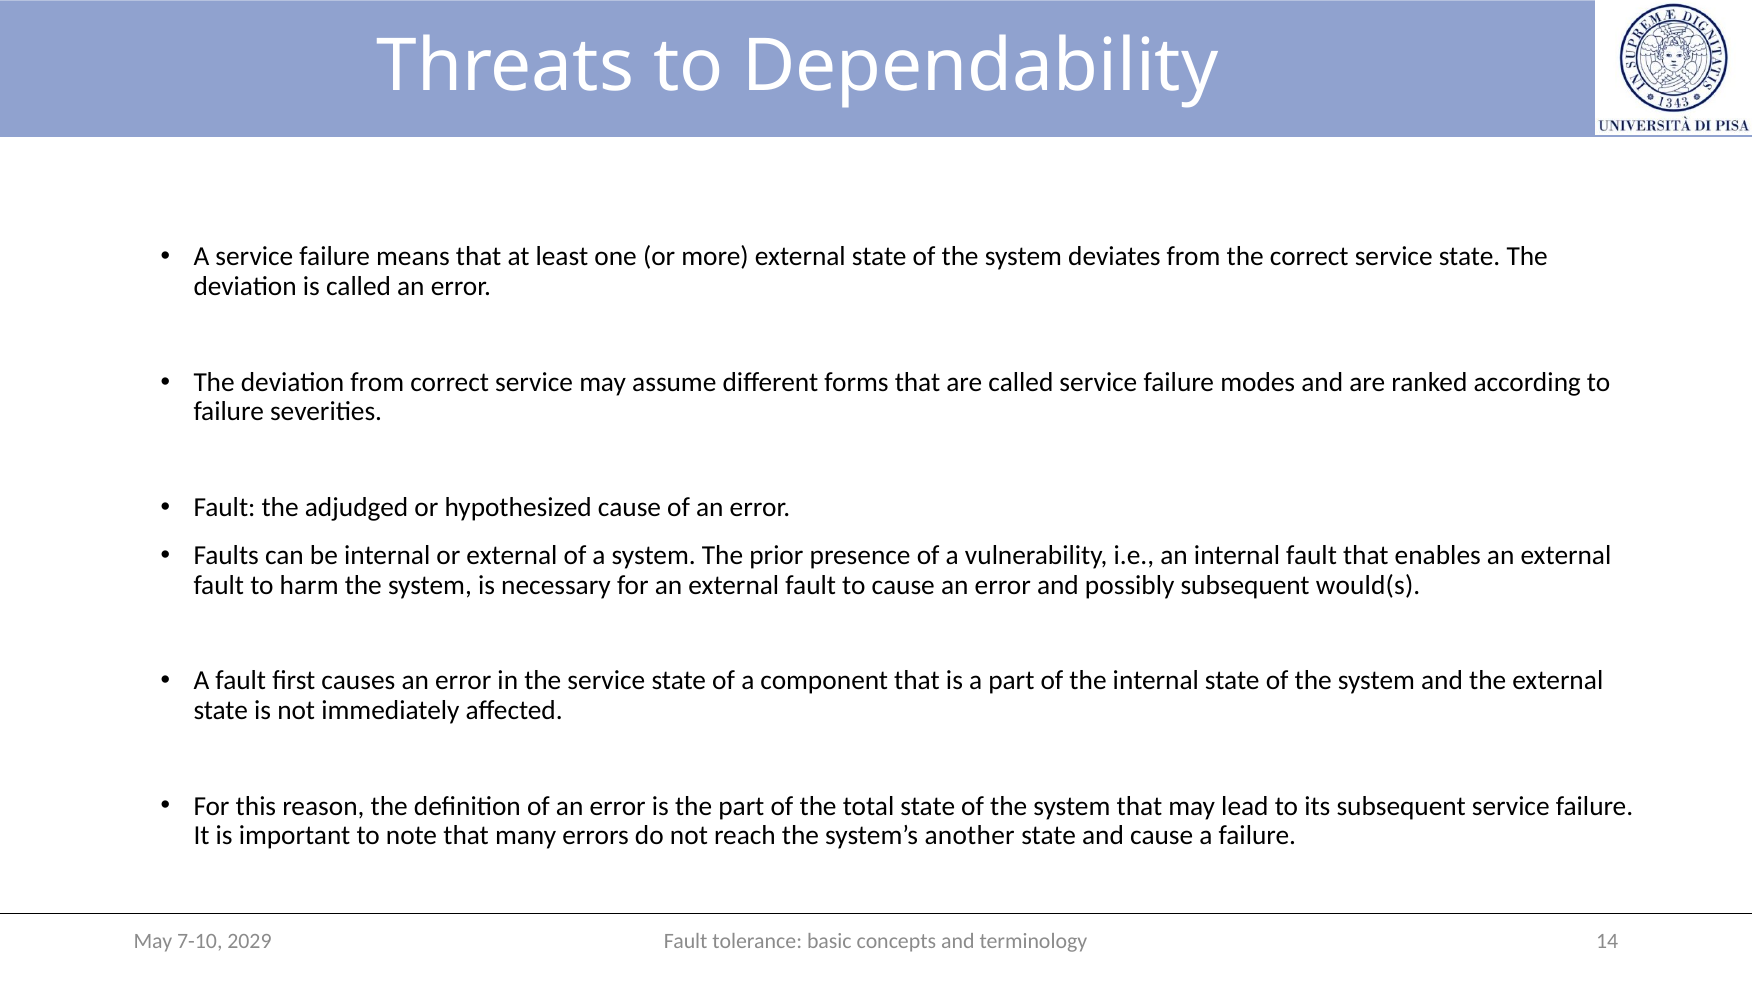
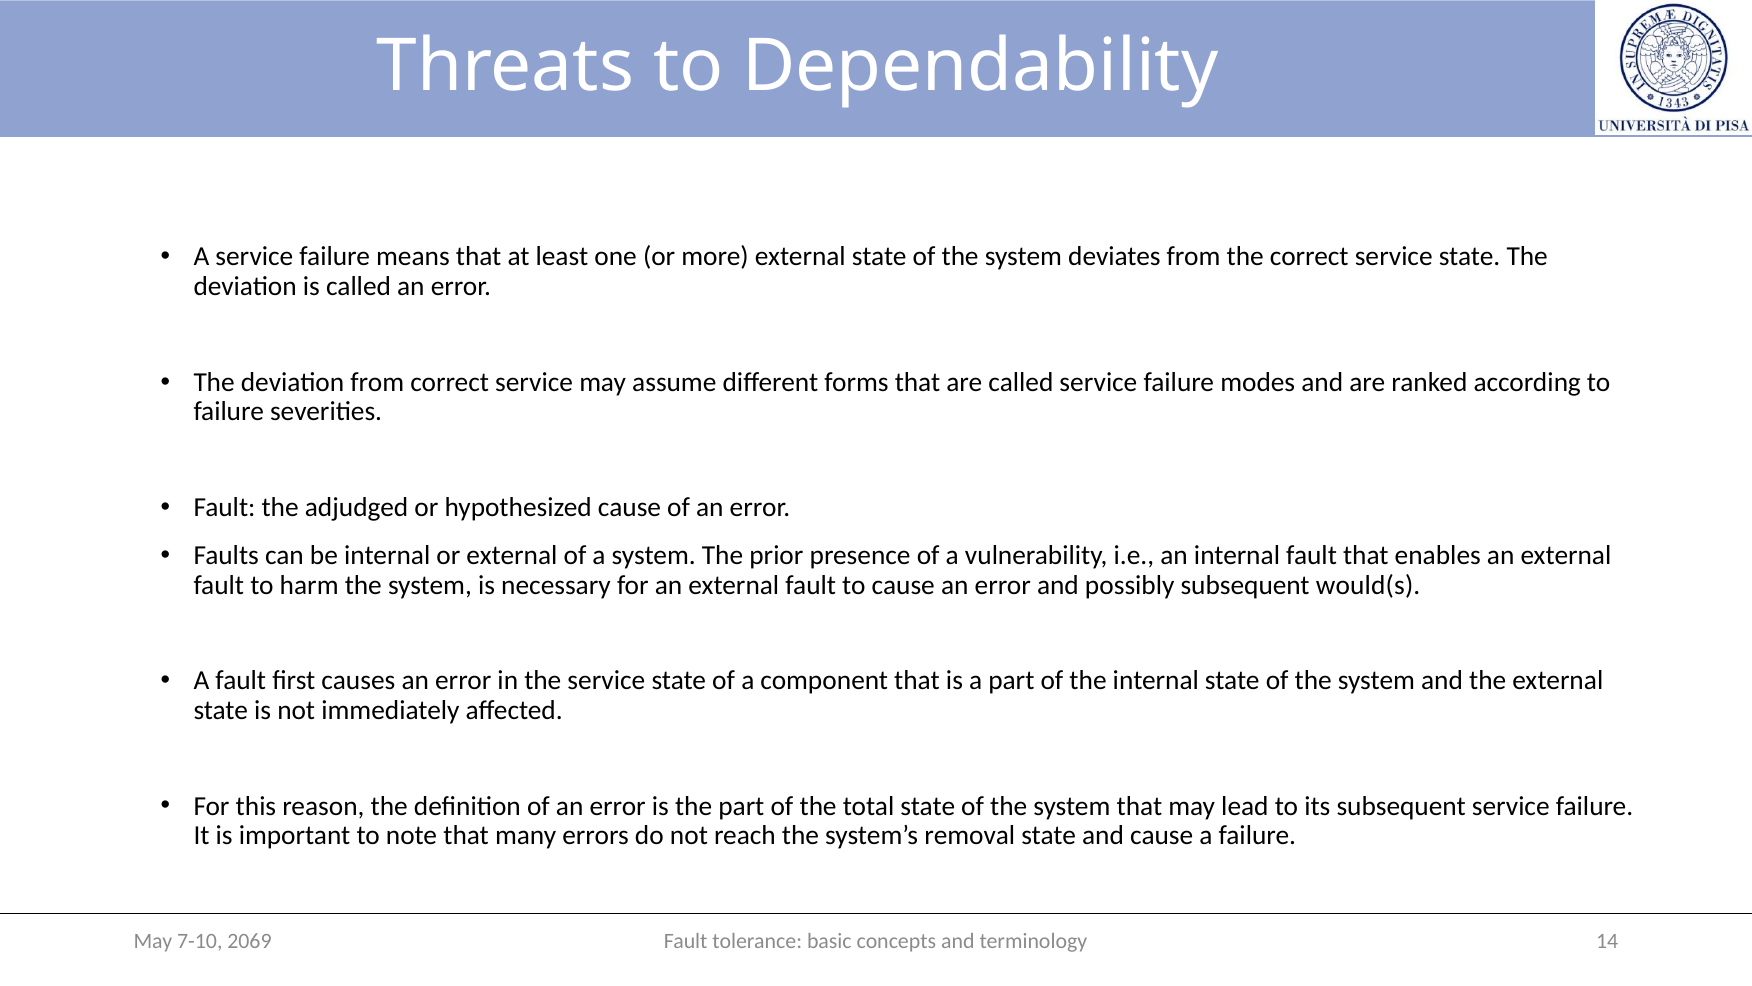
another: another -> removal (970, 835)
2029: 2029 -> 2069 (249, 941)
